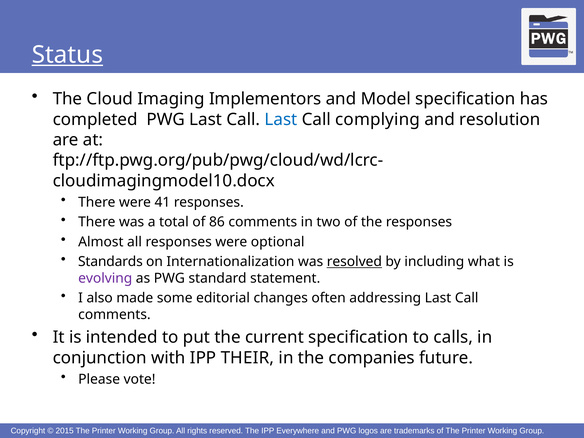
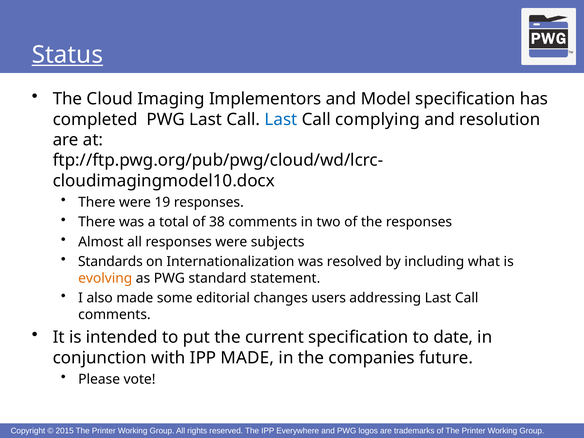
41: 41 -> 19 (162, 202)
86: 86 -> 38 (217, 222)
optional: optional -> subjects (278, 242)
resolved underline: present -> none (354, 262)
evolving colour: purple -> orange (105, 278)
often: often -> users (329, 298)
calls: calls -> date (453, 337)
IPP THEIR: THEIR -> MADE (247, 358)
